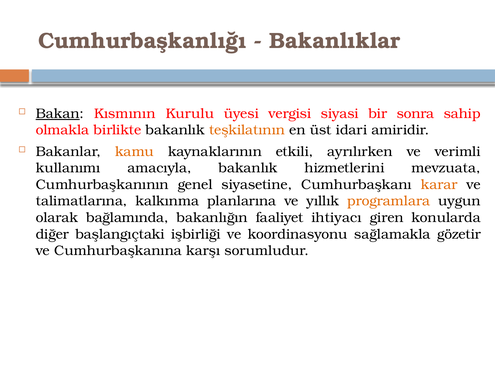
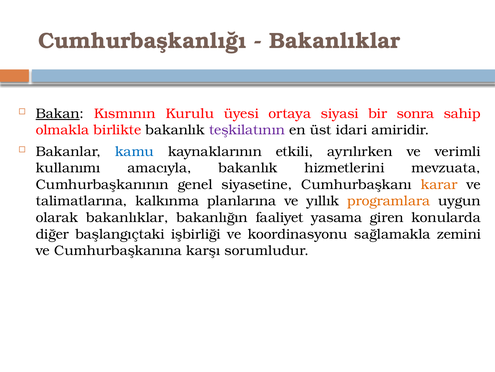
vergisi: vergisi -> ortaya (290, 113)
teşkilatının colour: orange -> purple (247, 130)
kamu colour: orange -> blue (135, 151)
olarak bağlamında: bağlamında -> bakanlıklar (127, 217)
ihtiyacı: ihtiyacı -> yasama (337, 217)
gözetir: gözetir -> zemini (459, 234)
